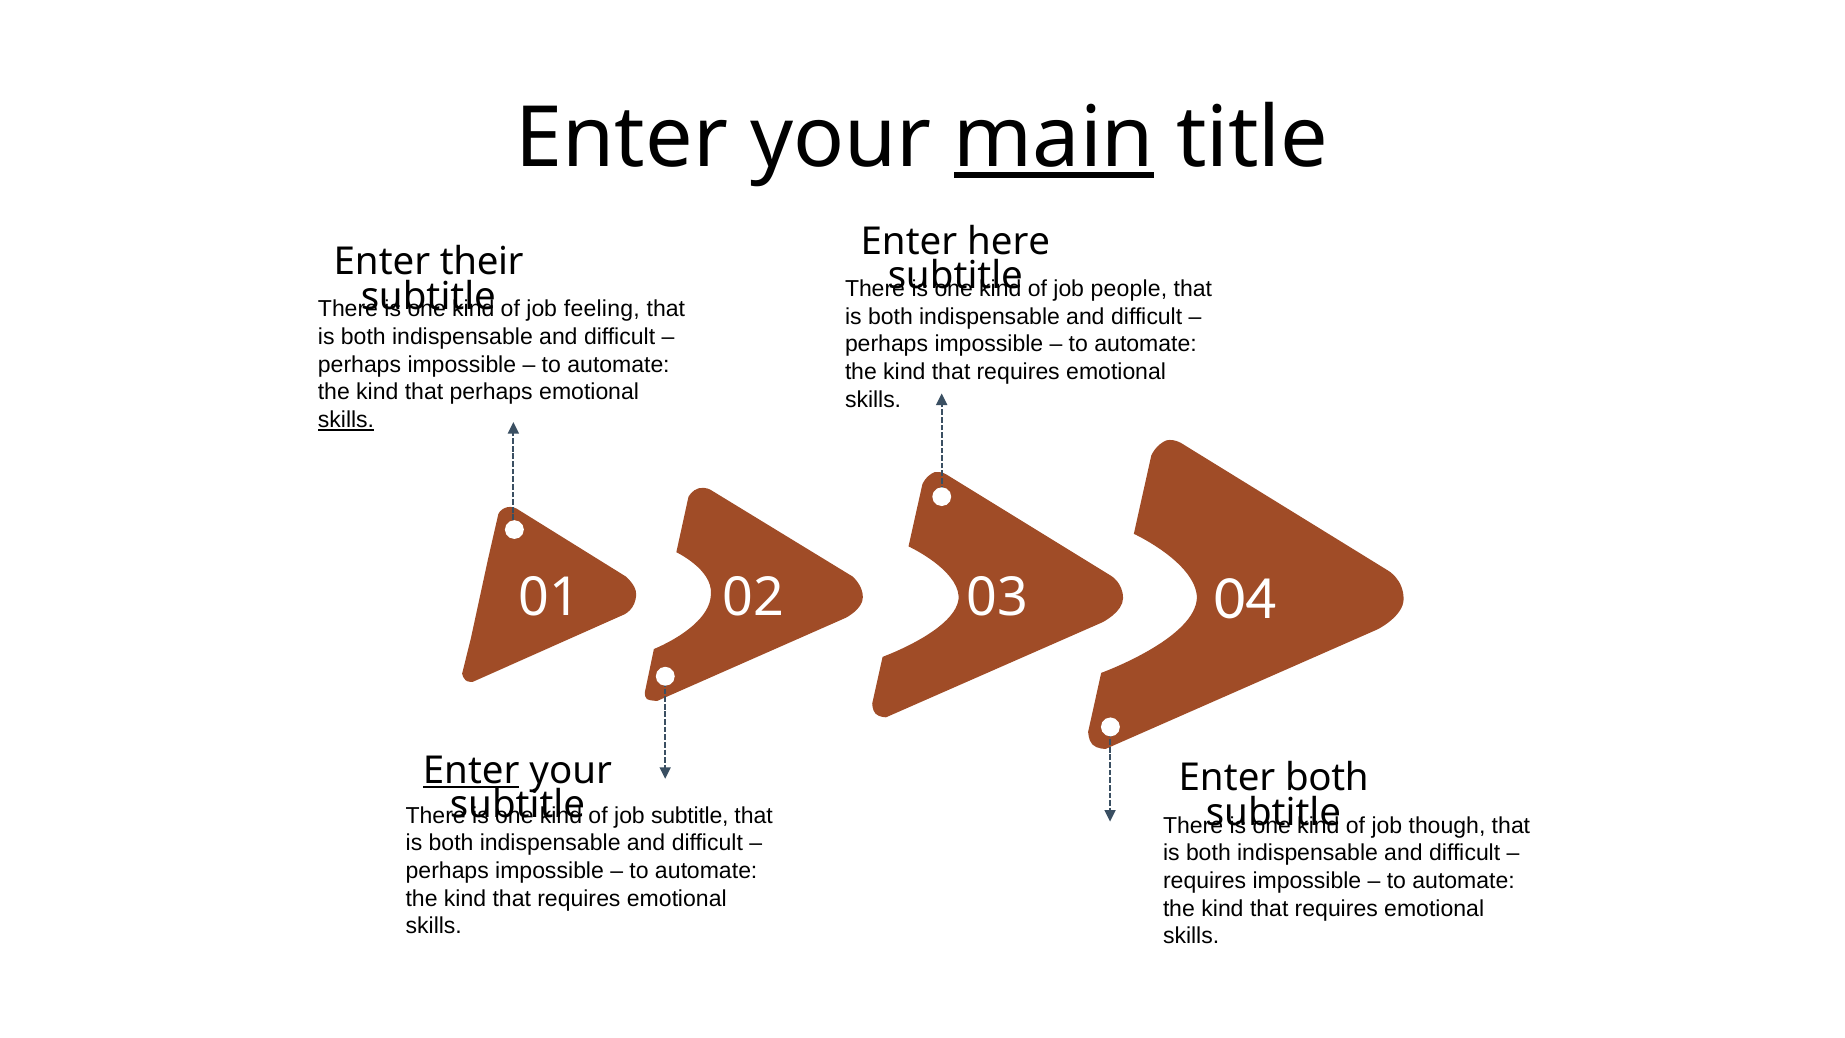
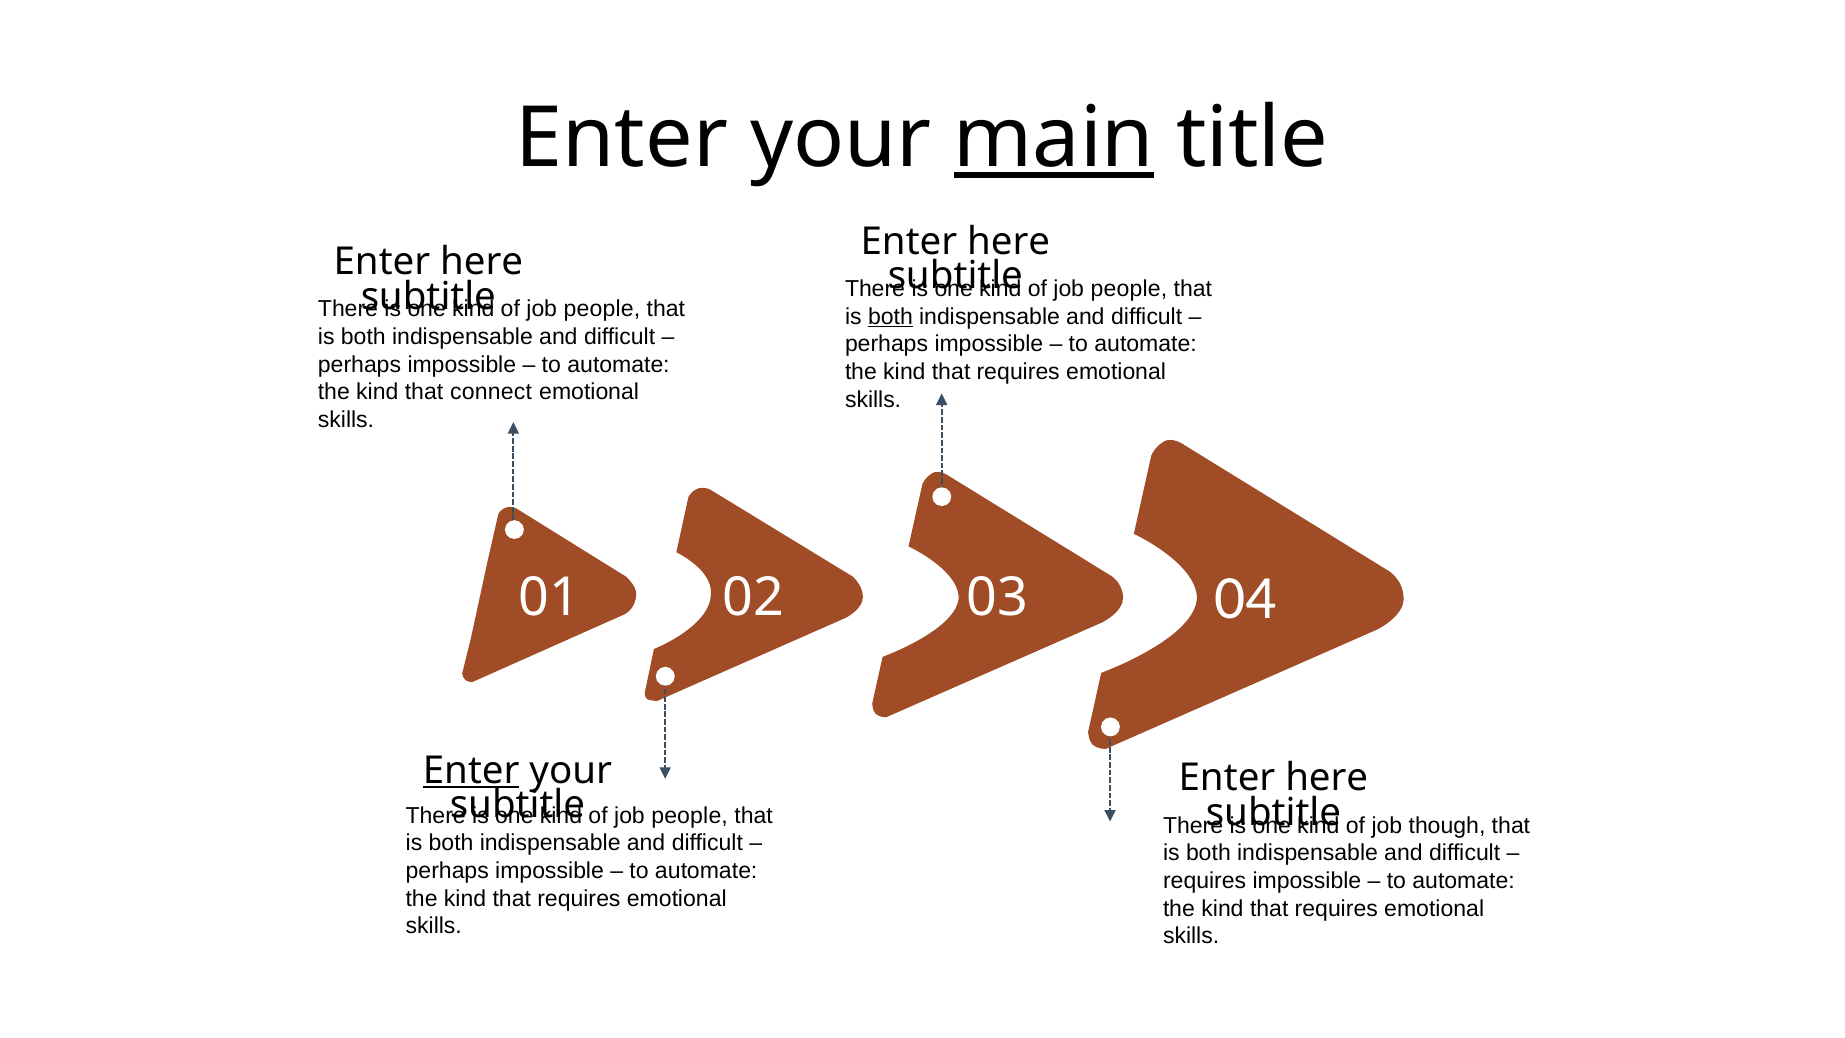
their: their -> here (482, 262)
feeling: feeling -> people (602, 309)
both underline: none -> present (890, 317)
that perhaps: perhaps -> connect (491, 392)
skills underline: present -> none (346, 420)
both: both -> here (1327, 778)
subtitle: subtitle -> people (690, 815)
